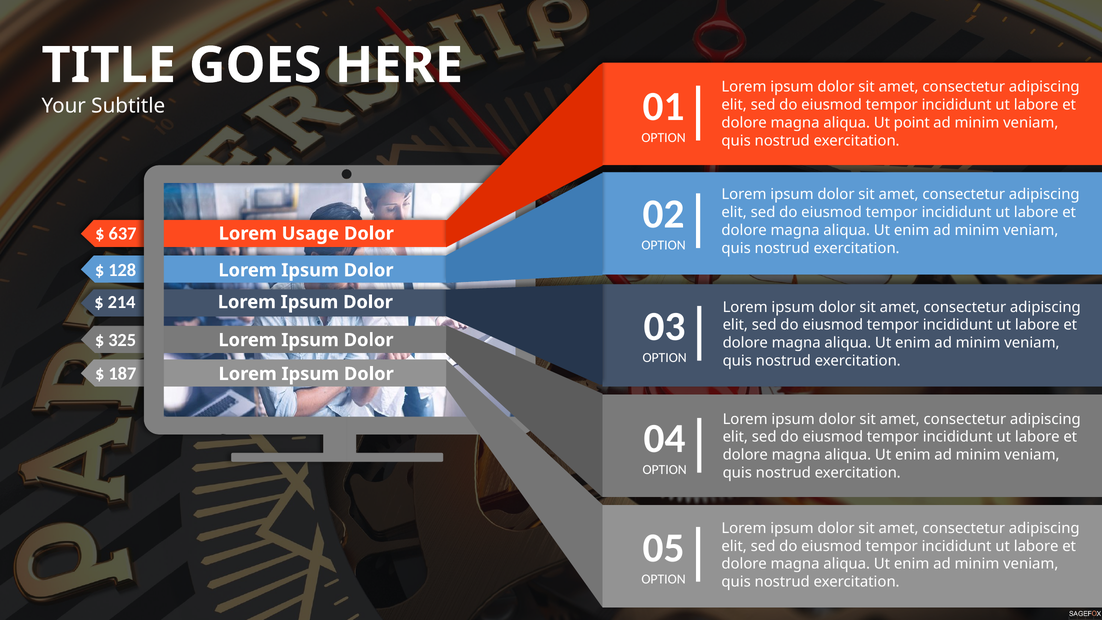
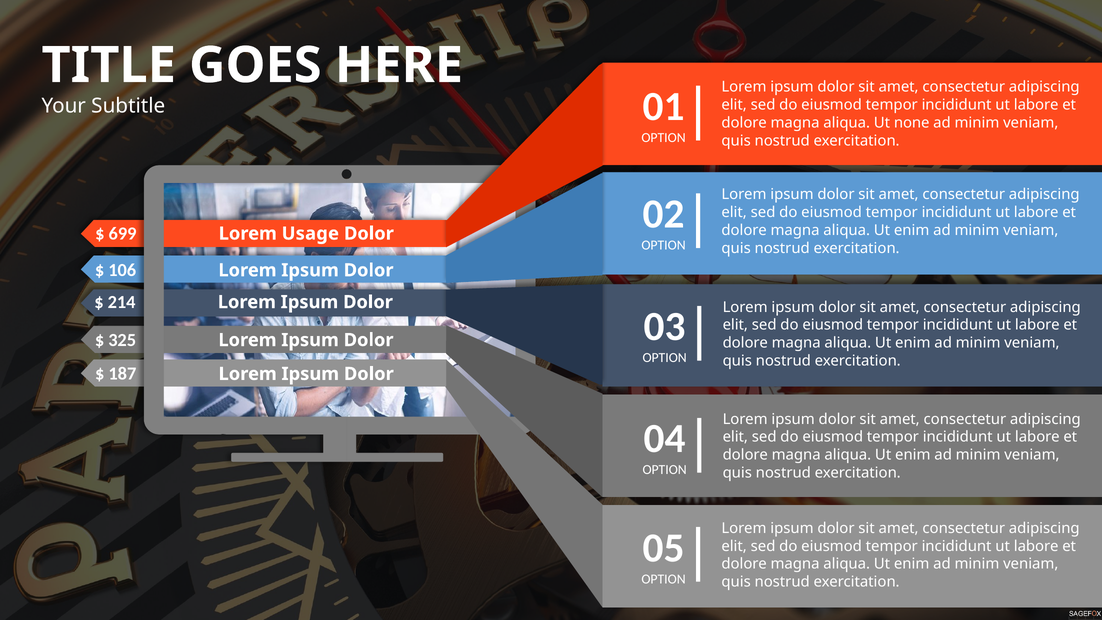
point: point -> none (912, 123)
637: 637 -> 699 (123, 233)
128: 128 -> 106 (122, 270)
